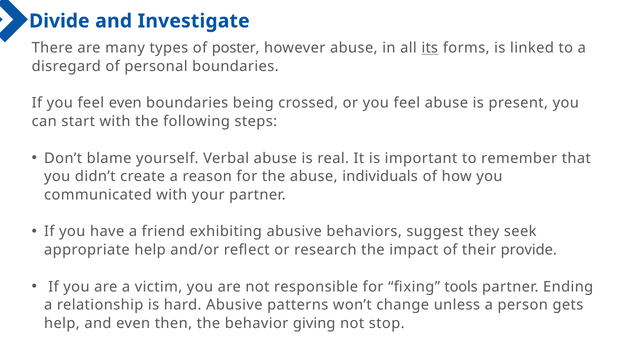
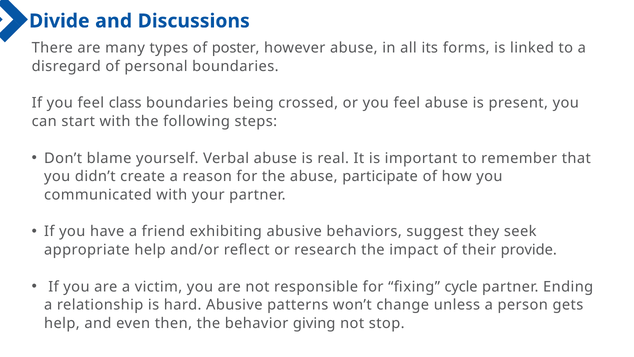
Investigate: Investigate -> Discussions (194, 21)
its underline: present -> none (430, 48)
feel even: even -> class (125, 103)
individuals: individuals -> participate (380, 176)
tools: tools -> cycle (461, 286)
